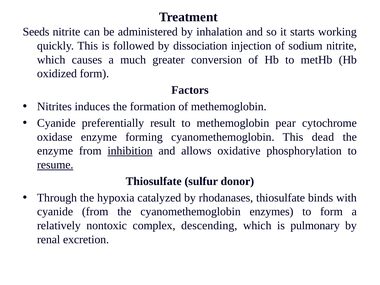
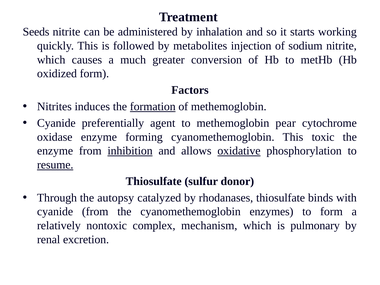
dissociation: dissociation -> metabolites (200, 46)
formation underline: none -> present (153, 107)
result: result -> agent (163, 123)
dead: dead -> toxic (323, 137)
oxidative underline: none -> present (239, 151)
hypoxia: hypoxia -> autopsy (116, 198)
descending: descending -> mechanism (209, 226)
